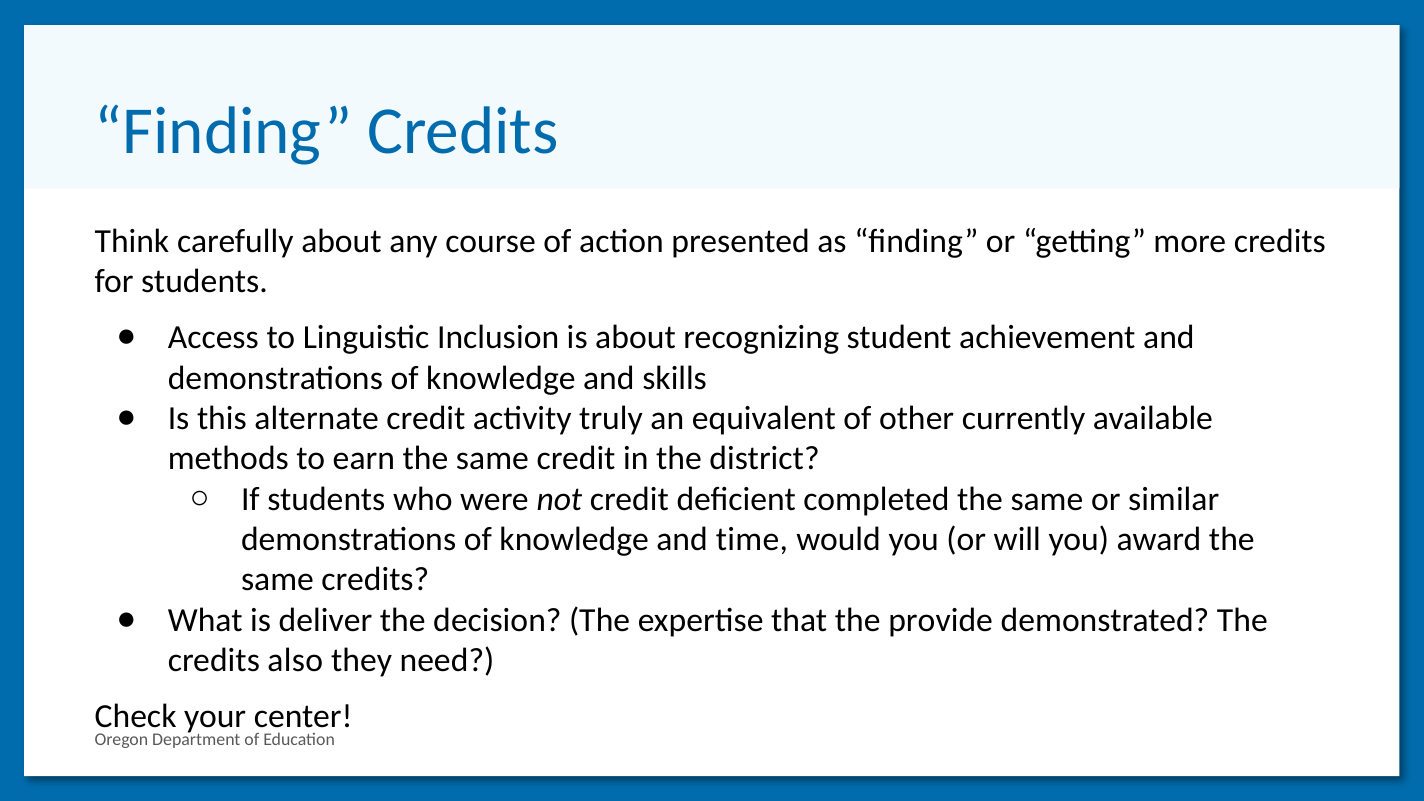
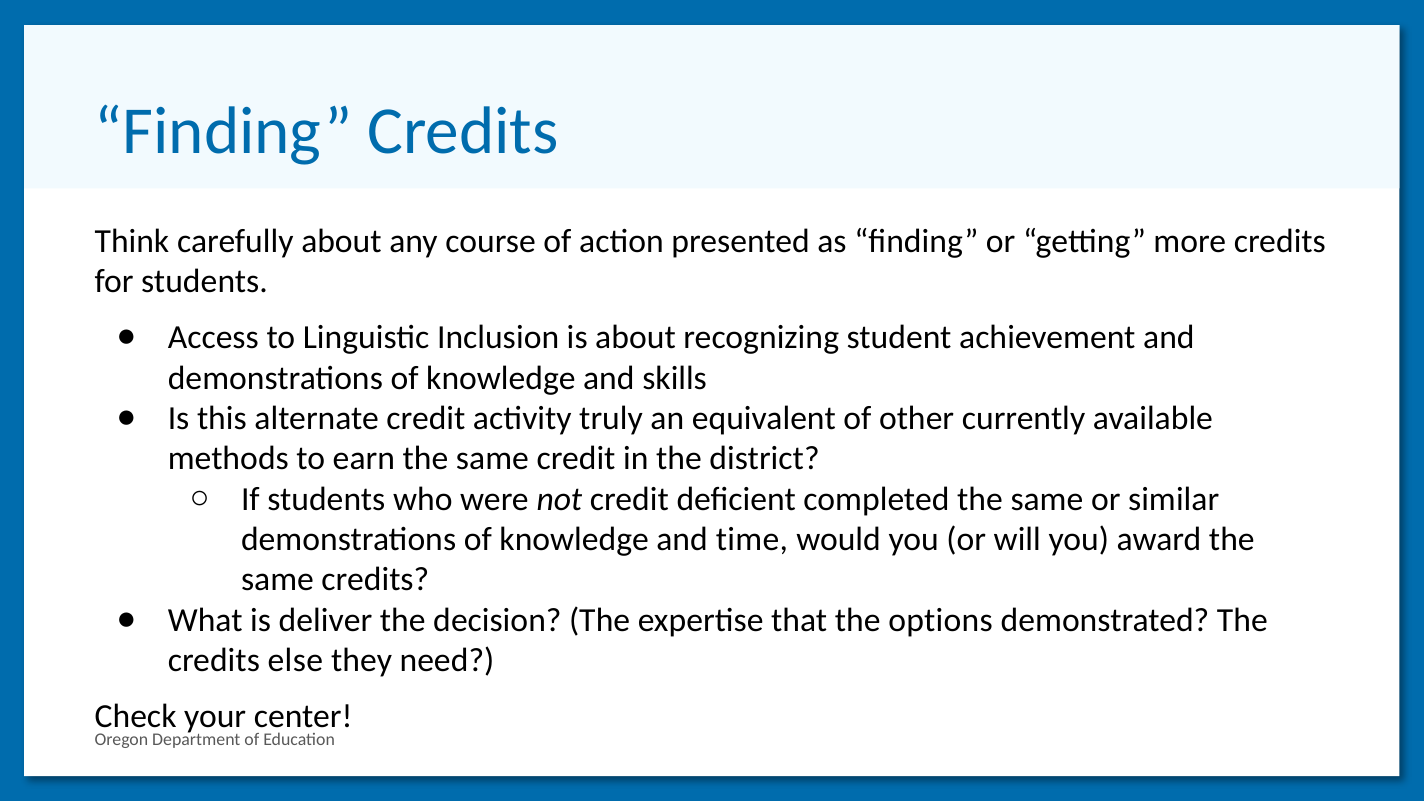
provide: provide -> options (941, 620)
also: also -> else (295, 661)
